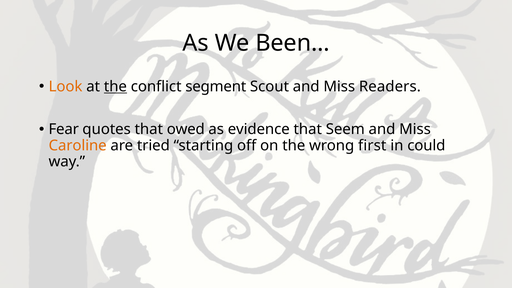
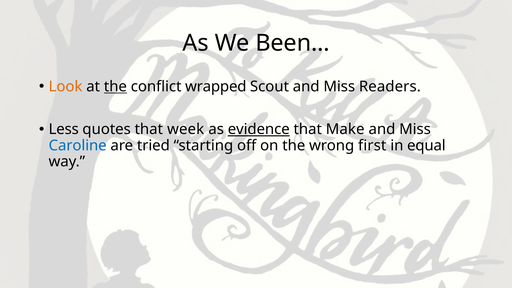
segment: segment -> wrapped (216, 87)
Fear: Fear -> Less (64, 129)
owed: owed -> week (186, 129)
evidence underline: none -> present (259, 129)
Seem: Seem -> Make (345, 129)
Caroline colour: orange -> blue (78, 145)
could: could -> equal (426, 145)
